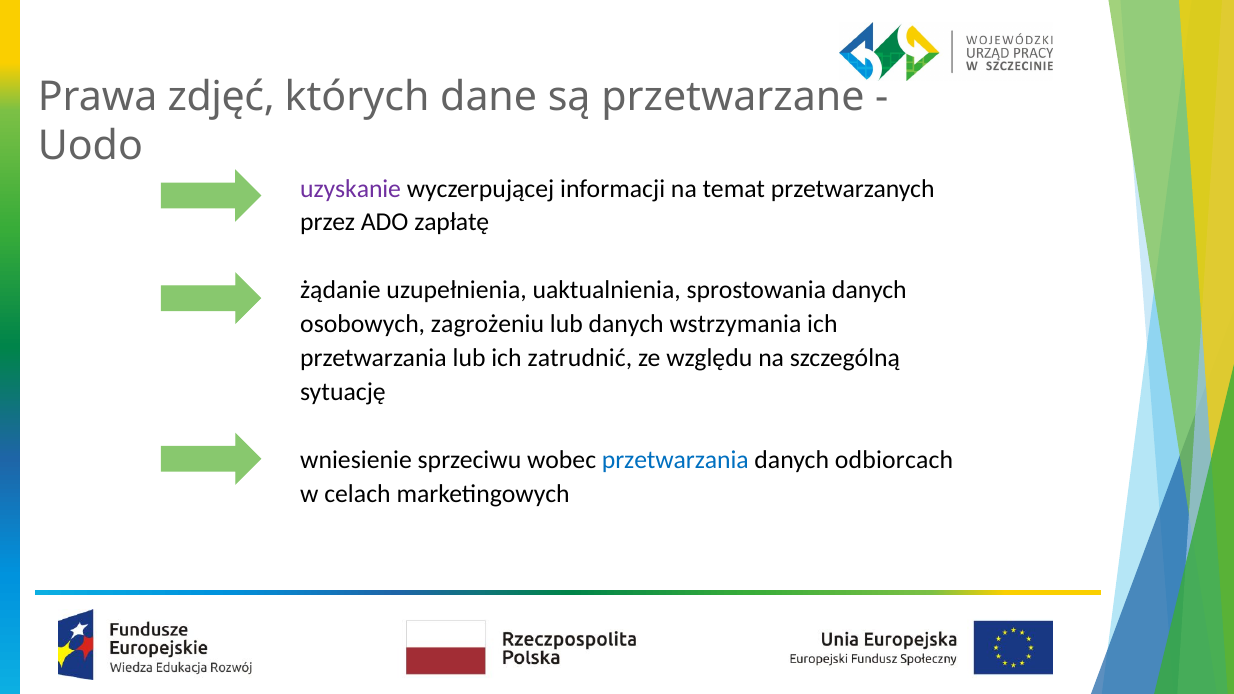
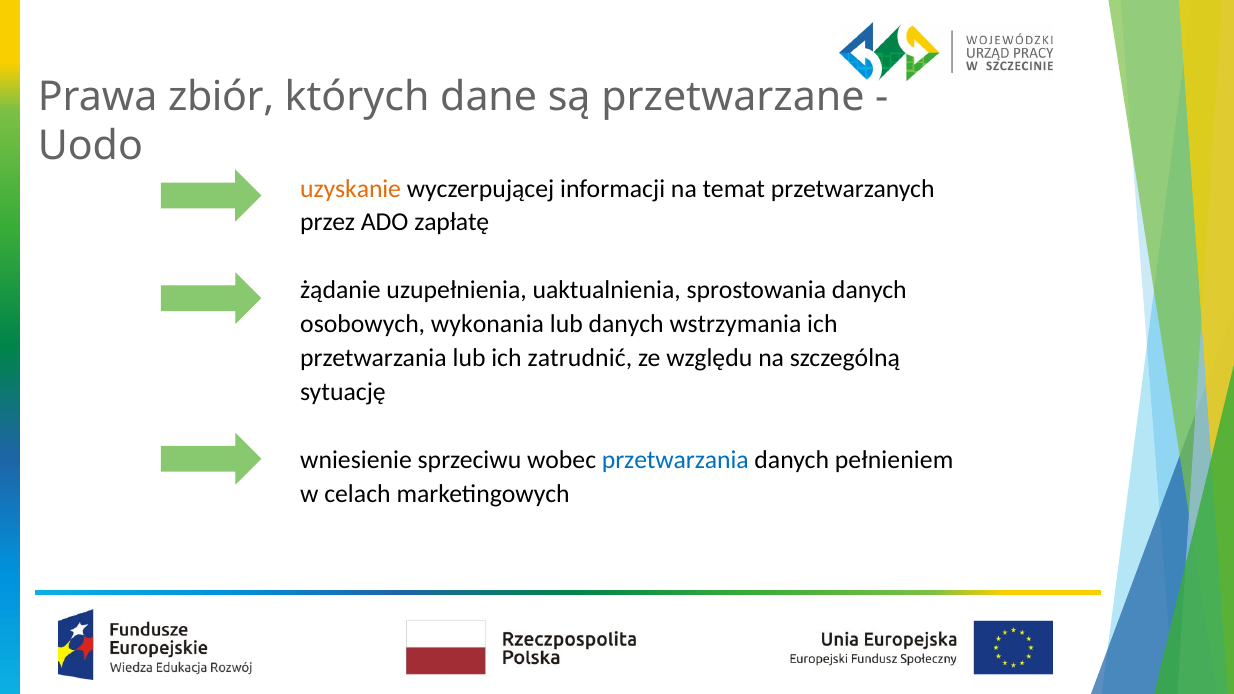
zdjęć: zdjęć -> zbiór (221, 97)
uzyskanie colour: purple -> orange (351, 189)
zagrożeniu: zagrożeniu -> wykonania (488, 324)
odbiorcach: odbiorcach -> pełnieniem (894, 460)
